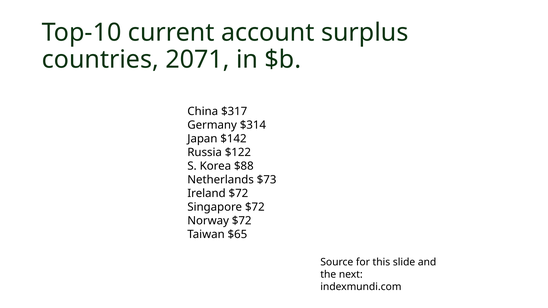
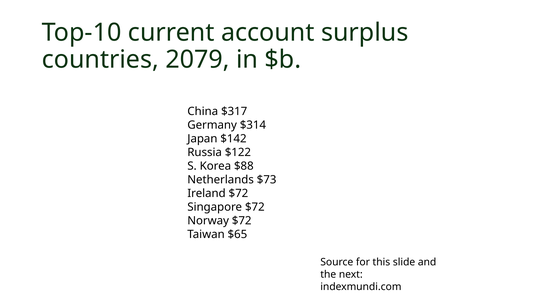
2071: 2071 -> 2079 (197, 60)
